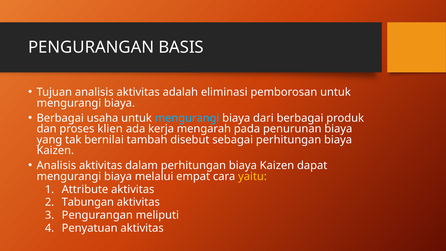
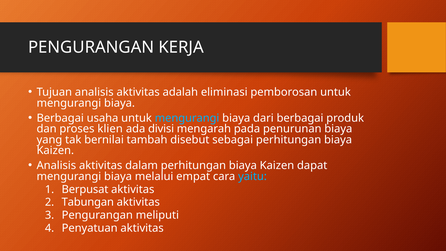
BASIS: BASIS -> KERJA (181, 47)
kerja: kerja -> divisi (161, 129)
yaitu colour: yellow -> light blue (252, 176)
Attribute: Attribute -> Berpusat (85, 189)
